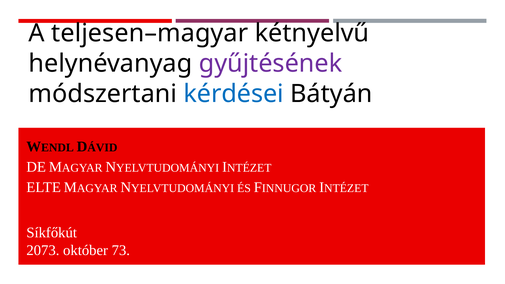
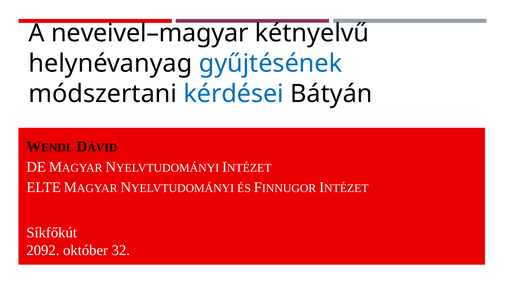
teljesen–magyar: teljesen–magyar -> neveivel–magyar (150, 33)
gyűjtésének colour: purple -> blue (271, 63)
2073: 2073 -> 2092 (43, 250)
73: 73 -> 32 (121, 250)
